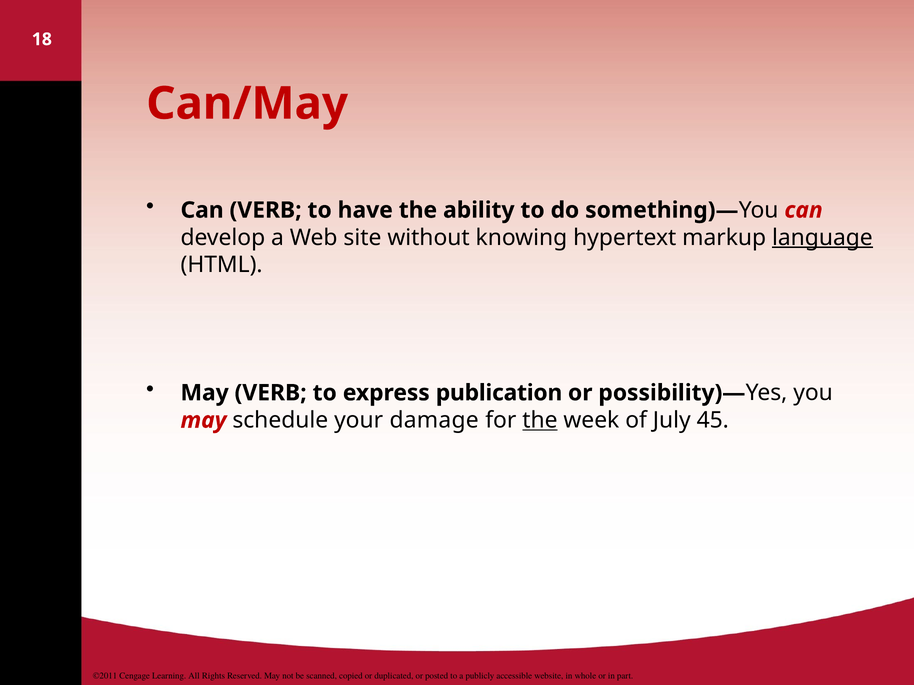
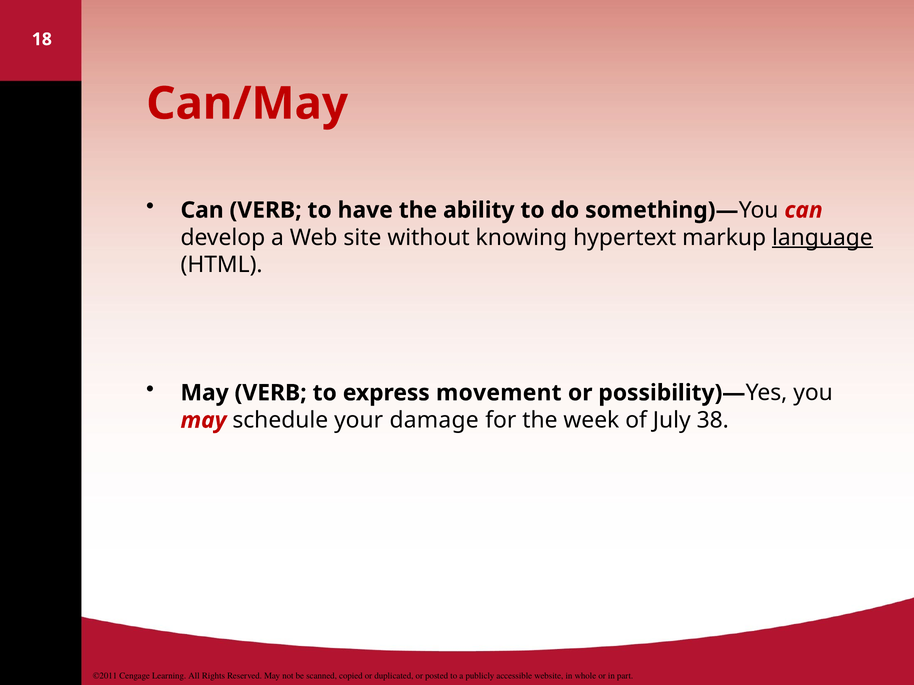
publication: publication -> movement (499, 393)
the underline: present -> none (540, 421)
45: 45 -> 38 (713, 421)
